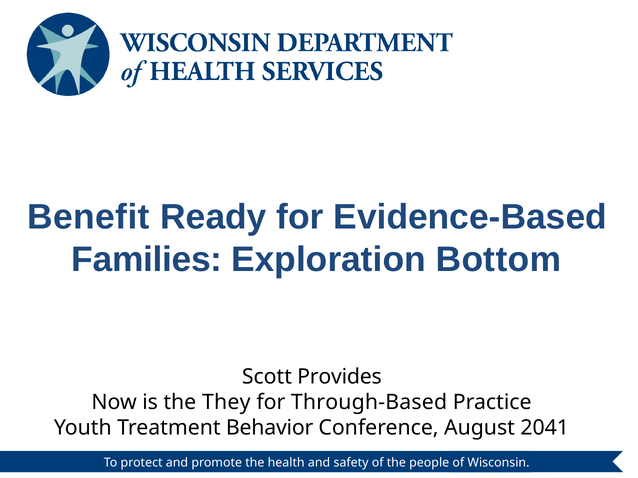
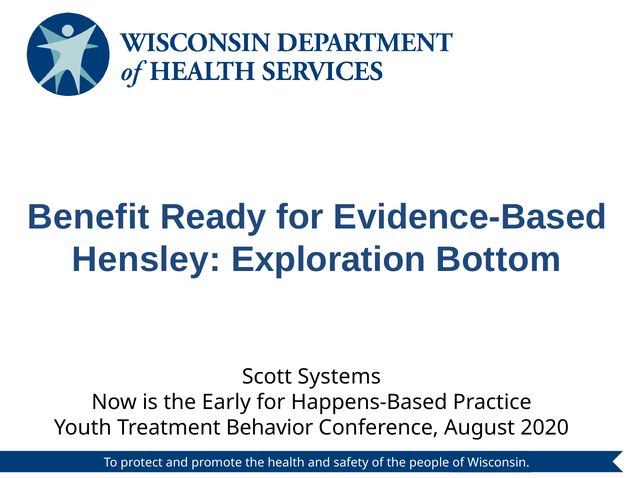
Families: Families -> Hensley (147, 260)
Provides: Provides -> Systems (339, 377)
They: They -> Early (226, 403)
Through-Based: Through-Based -> Happens-Based (369, 403)
2041: 2041 -> 2020 (545, 428)
